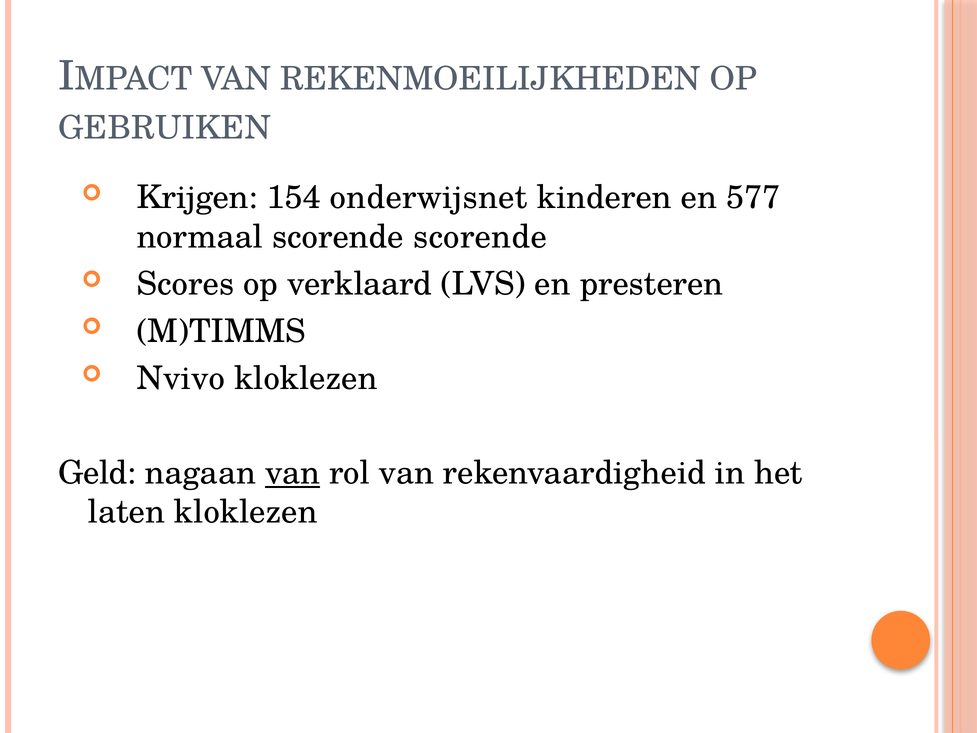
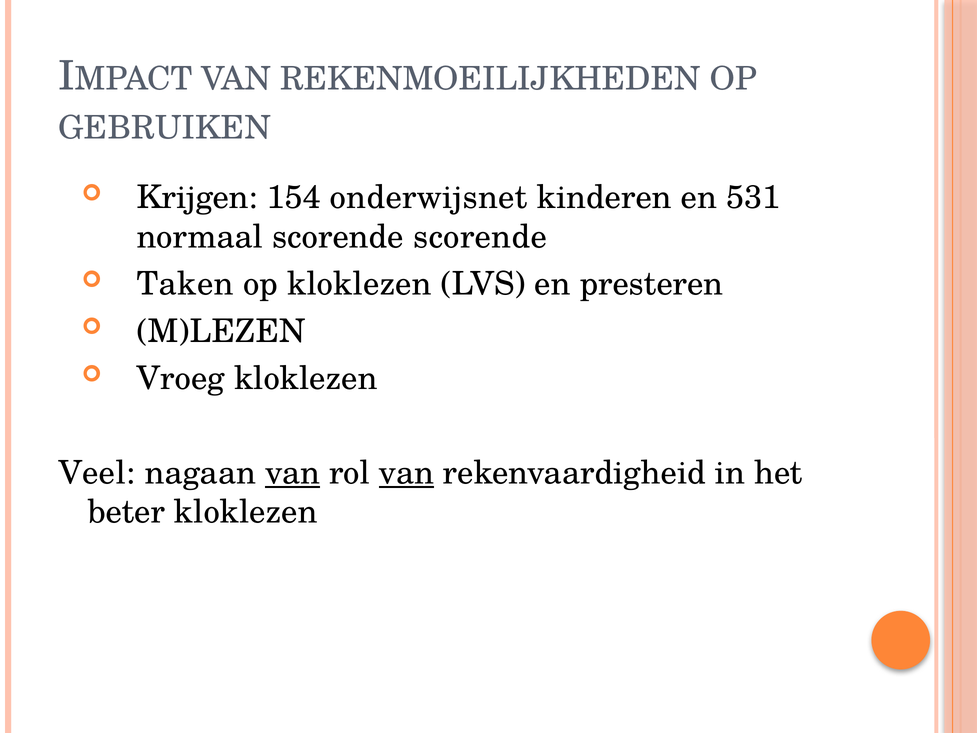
577: 577 -> 531 (753, 198)
Scores: Scores -> Taken (185, 284)
op verklaard: verklaard -> kloklezen (359, 284)
M)TIMMS: M)TIMMS -> M)LEZEN (221, 331)
Nvivo: Nvivo -> Vroeg (181, 378)
Geld: Geld -> Veel (97, 473)
van underline: none -> present (407, 473)
laten: laten -> beter (126, 512)
